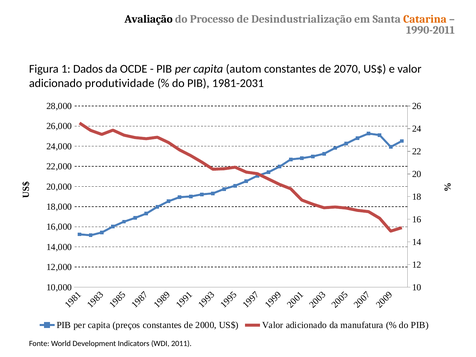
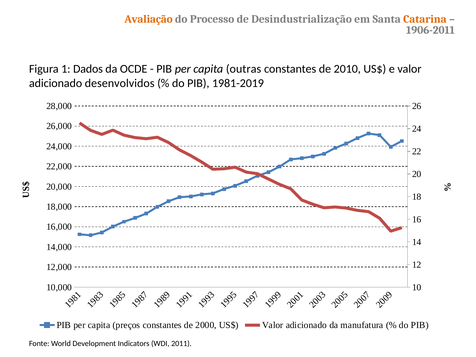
Avaliação colour: black -> orange (149, 19)
1990-2011: 1990-2011 -> 1906-2011 (430, 30)
autom: autom -> outras (244, 69)
2070: 2070 -> 2010 (347, 69)
produtividade: produtividade -> desenvolvidos (120, 83)
1981-2031: 1981-2031 -> 1981-2019 (238, 83)
